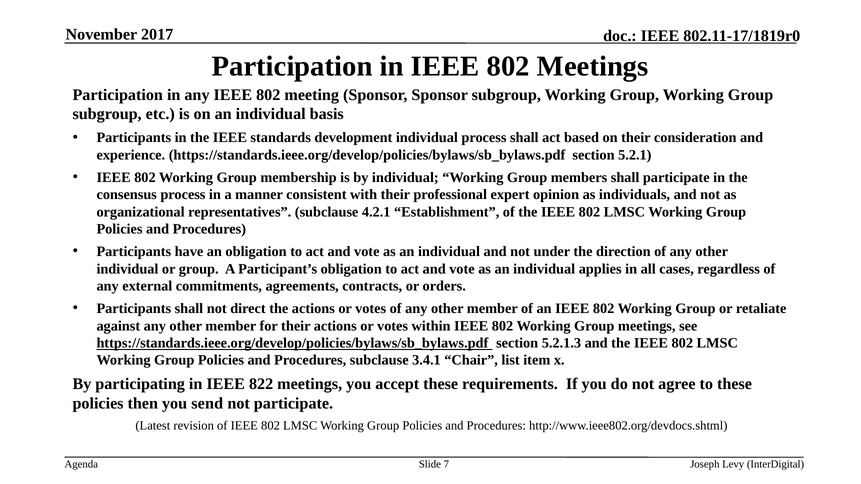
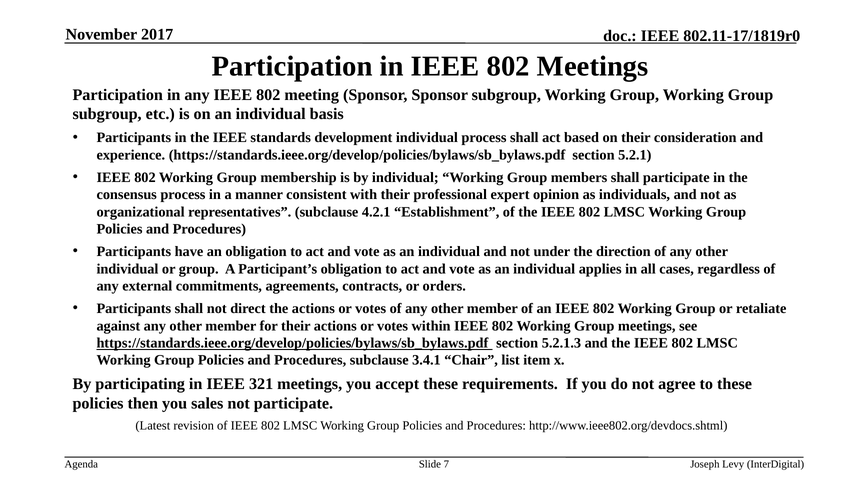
822: 822 -> 321 (261, 384)
send: send -> sales (207, 404)
